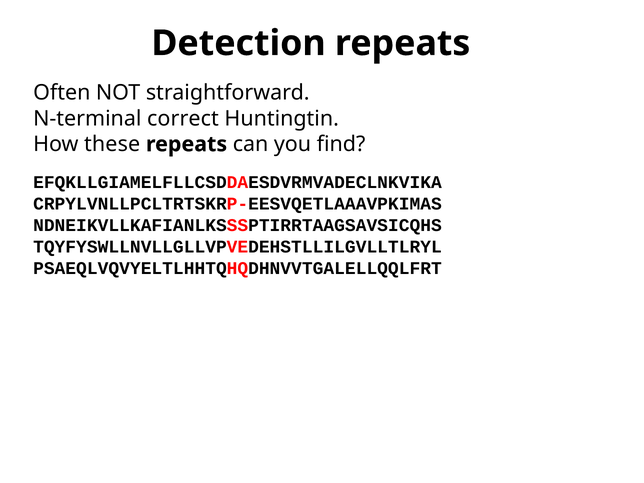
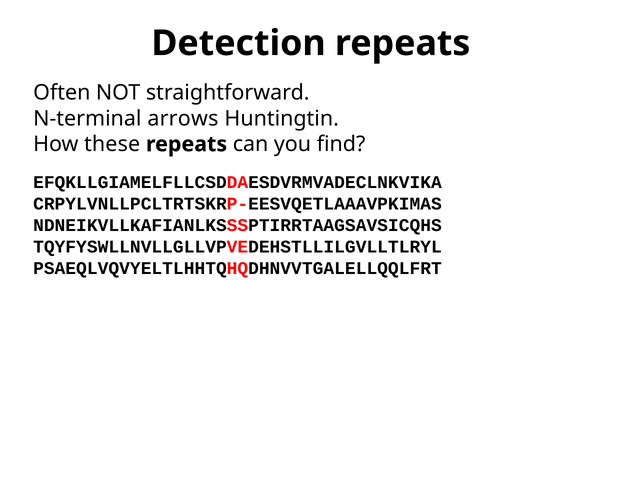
correct: correct -> arrows (183, 118)
